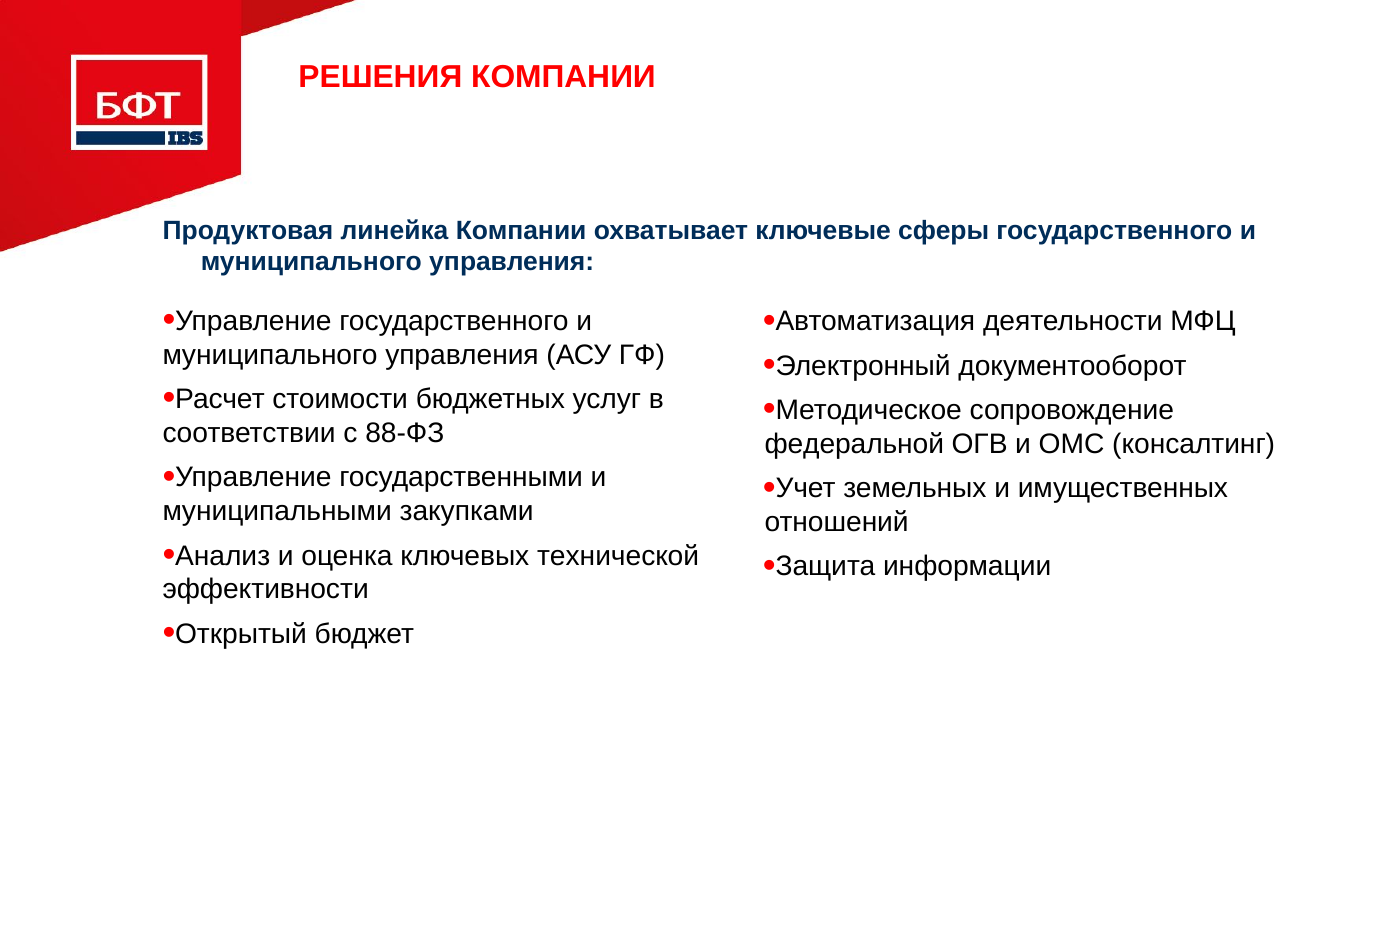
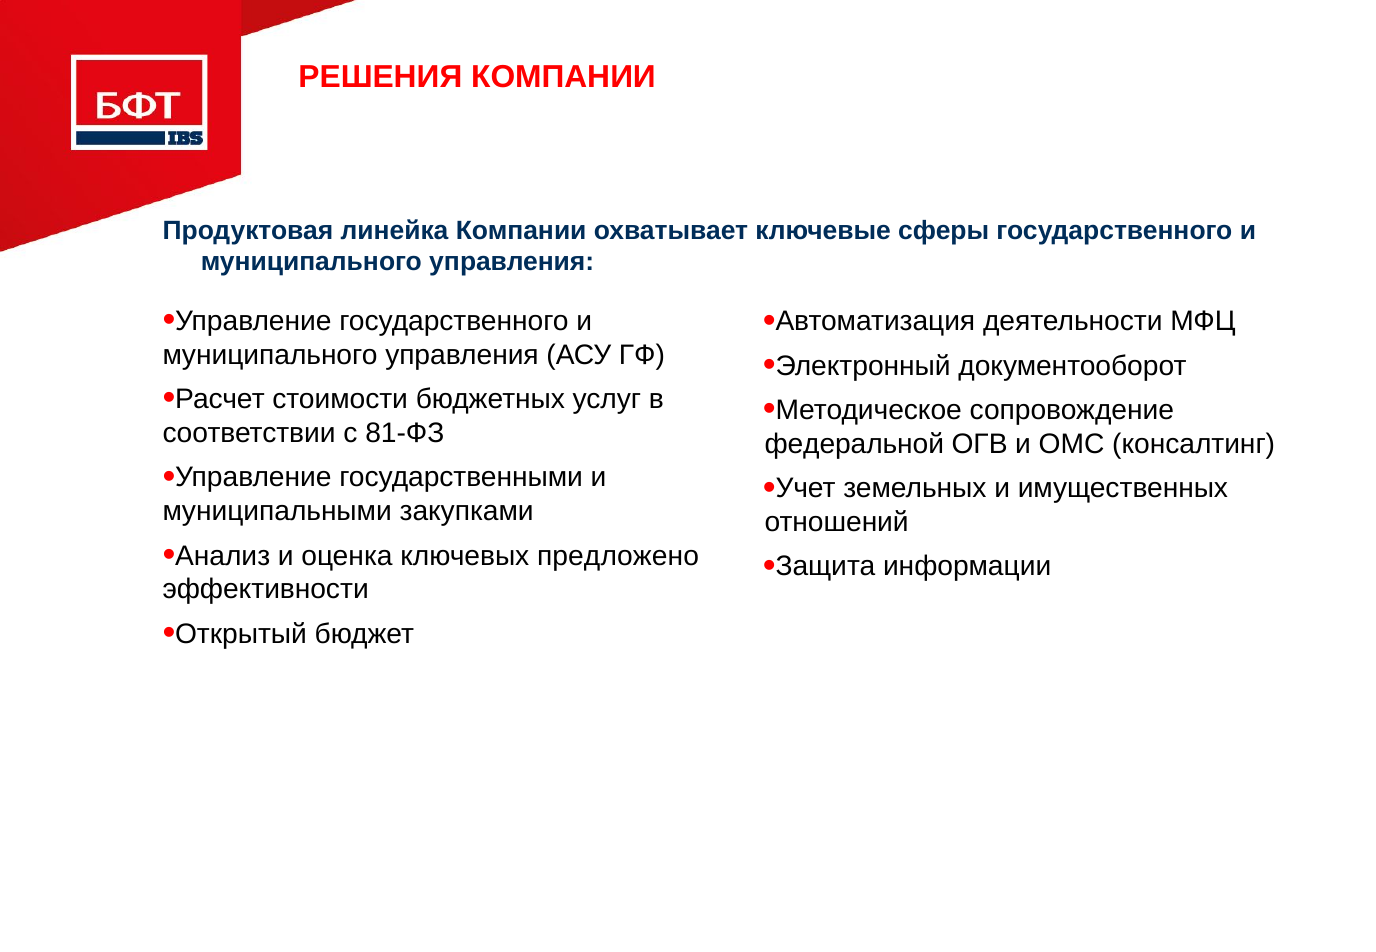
88-ФЗ: 88-ФЗ -> 81-ФЗ (405, 433)
технической: технической -> предложено (618, 556)
